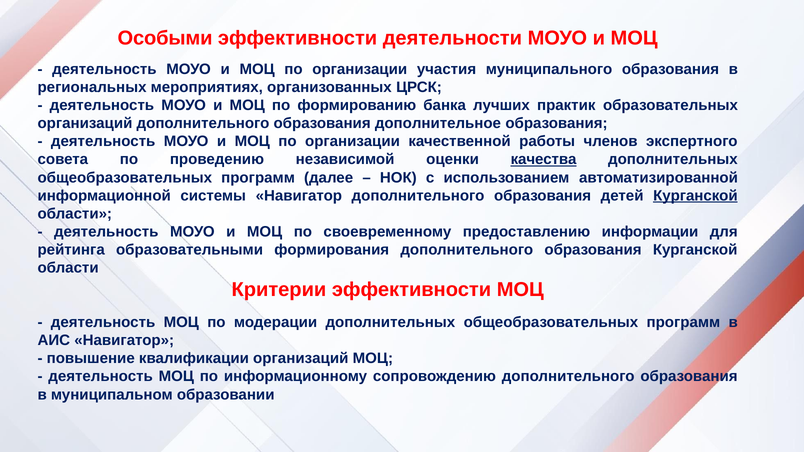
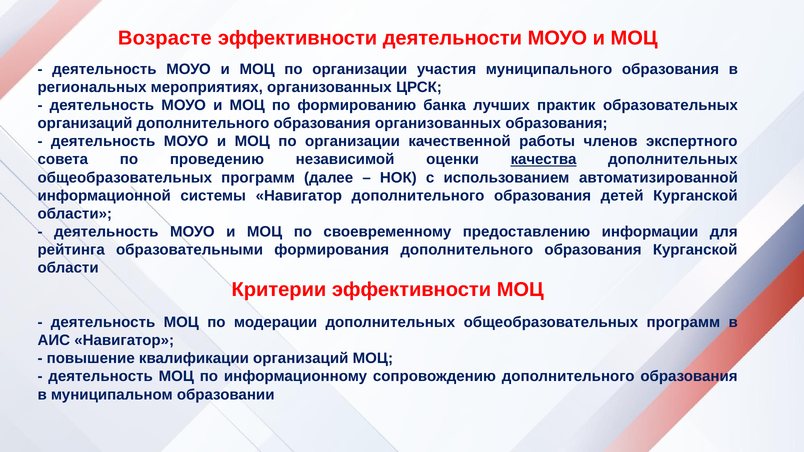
Особыми: Особыми -> Возрасте (165, 38)
образования дополнительное: дополнительное -> организованных (438, 123)
Курганской underline: present -> none (695, 196)
